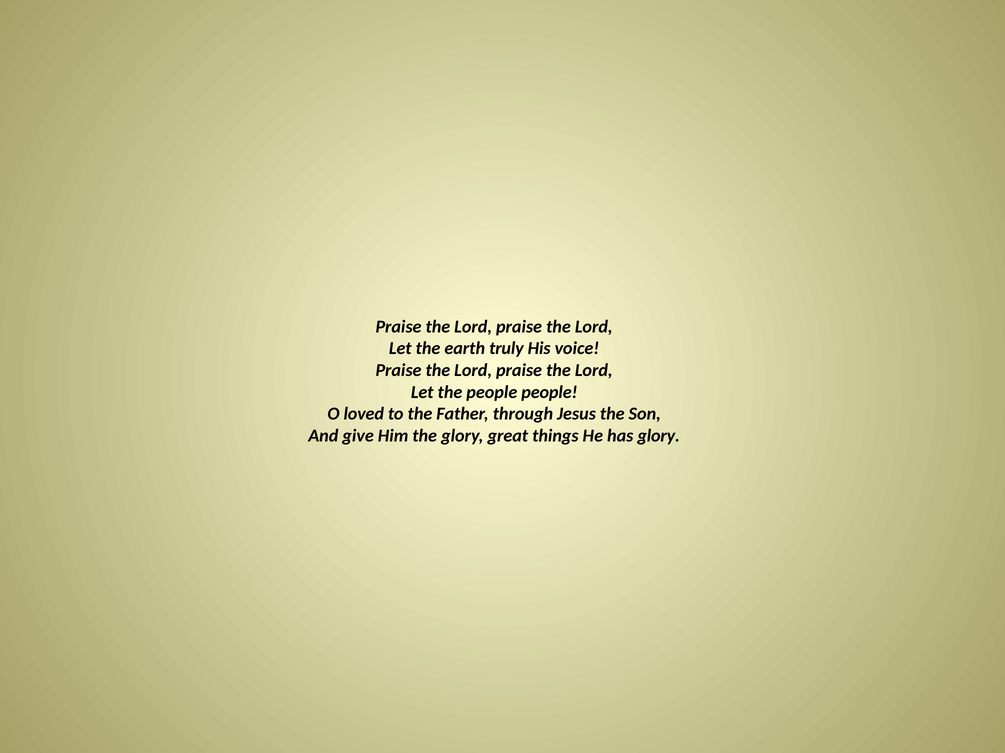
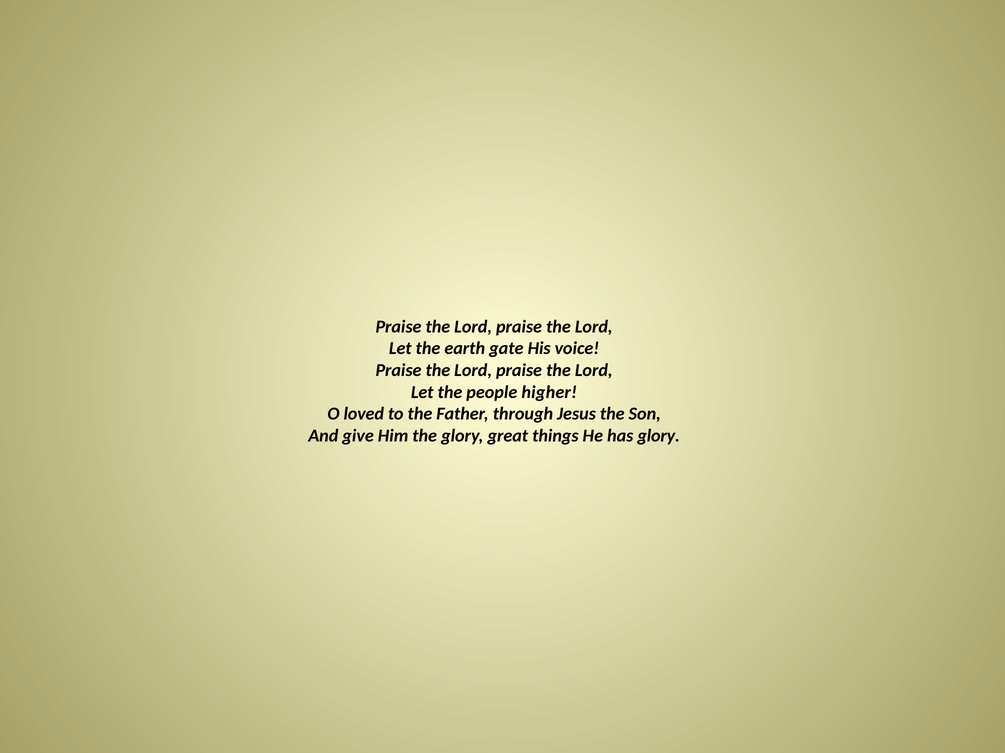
truly: truly -> gate (506, 349)
people people: people -> higher (549, 392)
